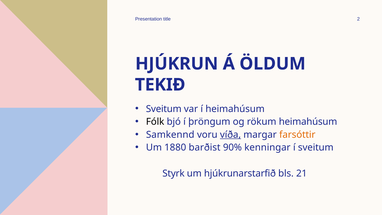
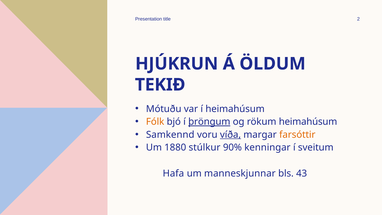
Sveitum: Sveitum -> Mótuðu (164, 109)
Fólk colour: black -> orange (155, 122)
þröngum underline: none -> present (209, 122)
barðist: barðist -> stúlkur (205, 147)
Styrk: Styrk -> Hafa (173, 173)
hjúkrunarstarfið: hjúkrunarstarfið -> manneskjunnar (240, 173)
21: 21 -> 43 (302, 173)
